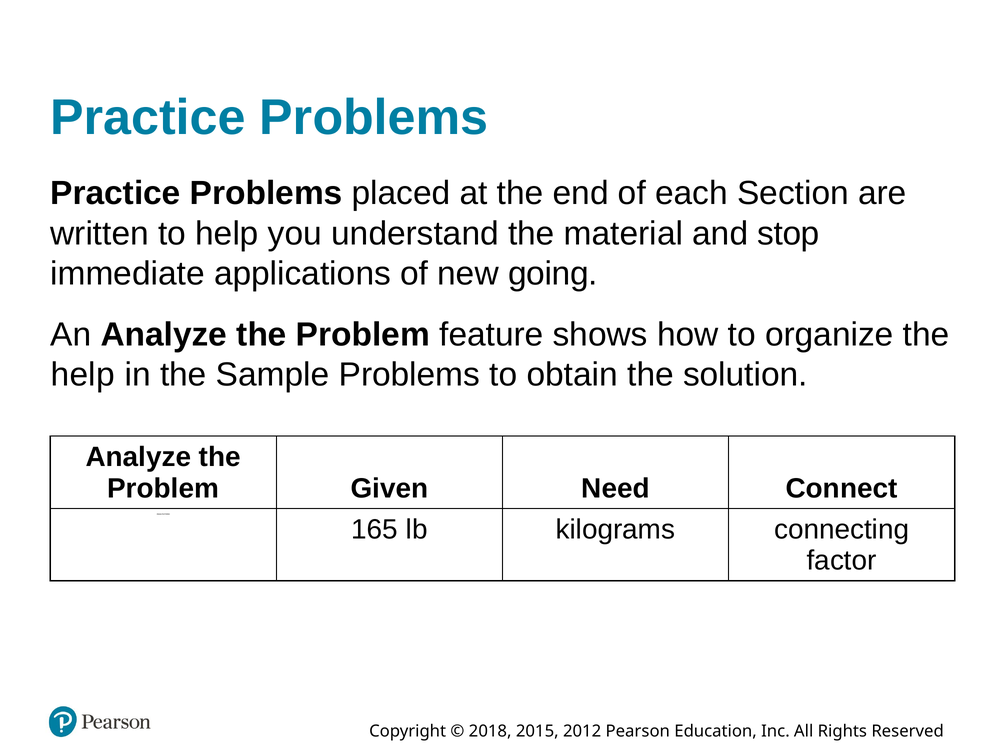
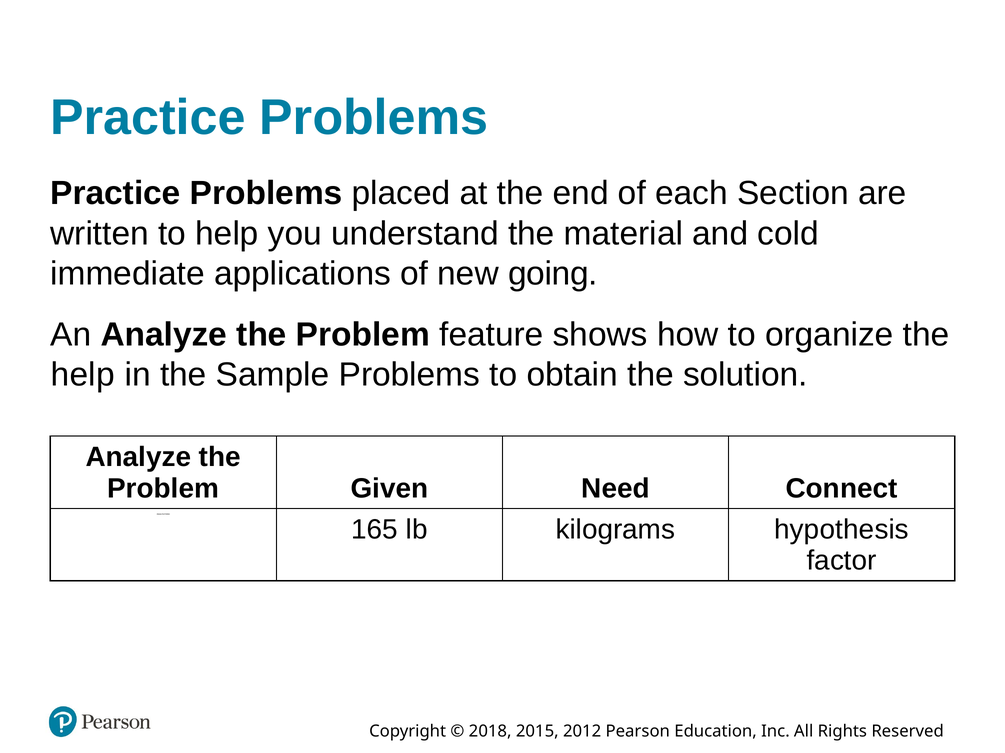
stop: stop -> cold (788, 234)
connecting: connecting -> hypothesis (842, 530)
